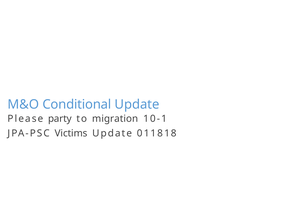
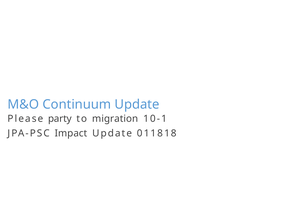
Conditional: Conditional -> Continuum (77, 104)
Victims: Victims -> Impact (71, 133)
